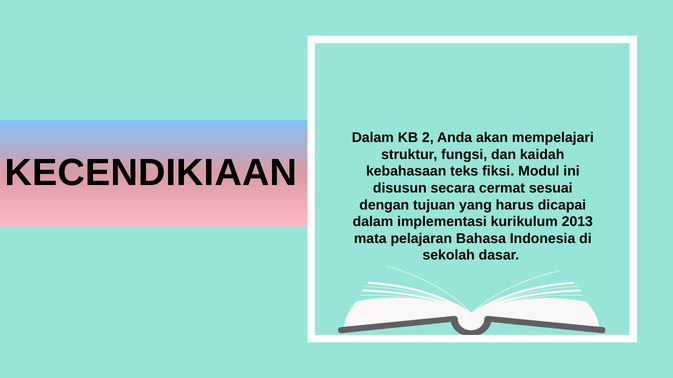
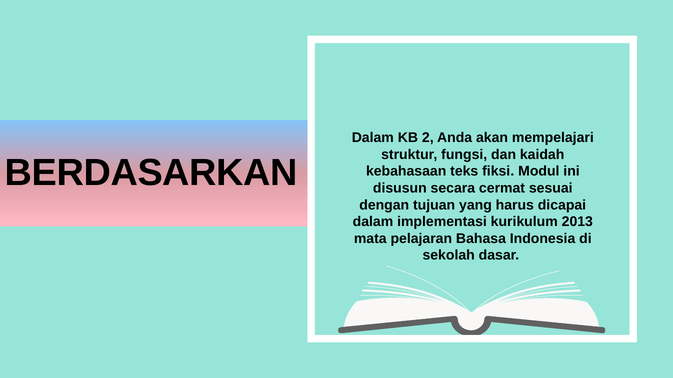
KECENDIKIAAN: KECENDIKIAAN -> BERDASARKAN (151, 173)
